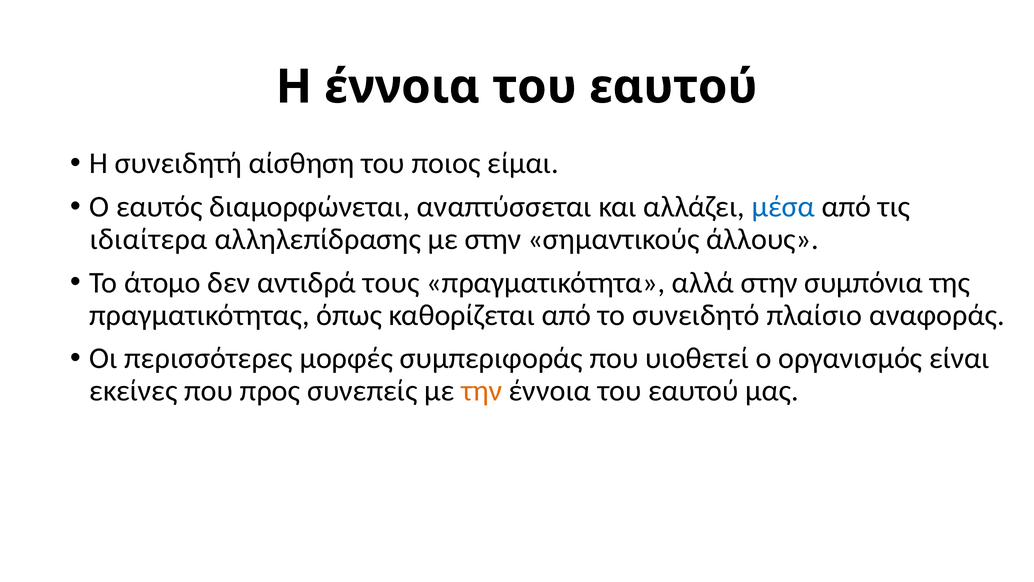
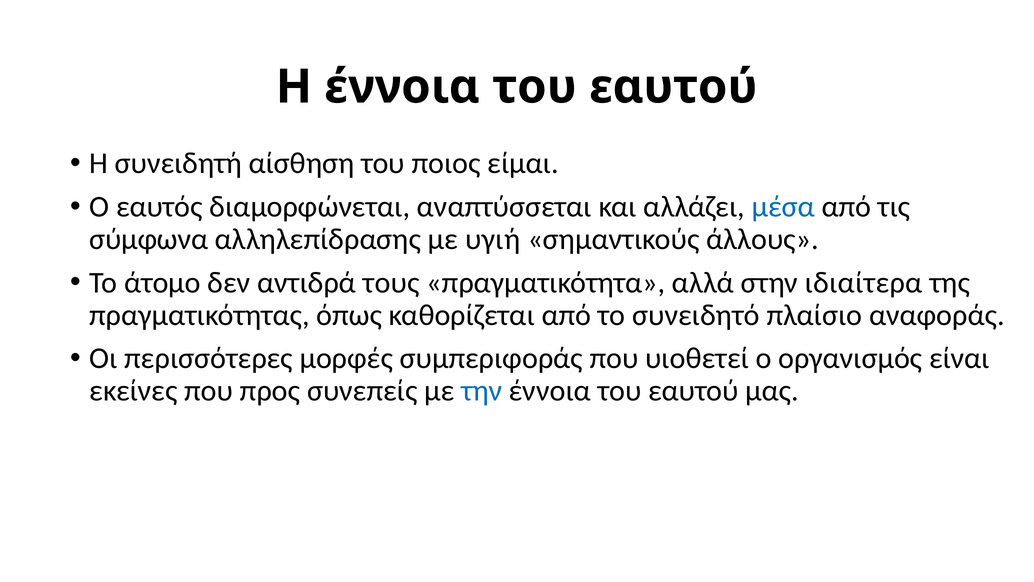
ιδιαίτερα: ιδιαίτερα -> σύμφωνα (149, 239)
με στην: στην -> υγιή (493, 239)
συμπόνια: συμπόνια -> ιδιαίτερα (863, 282)
την colour: orange -> blue (482, 391)
